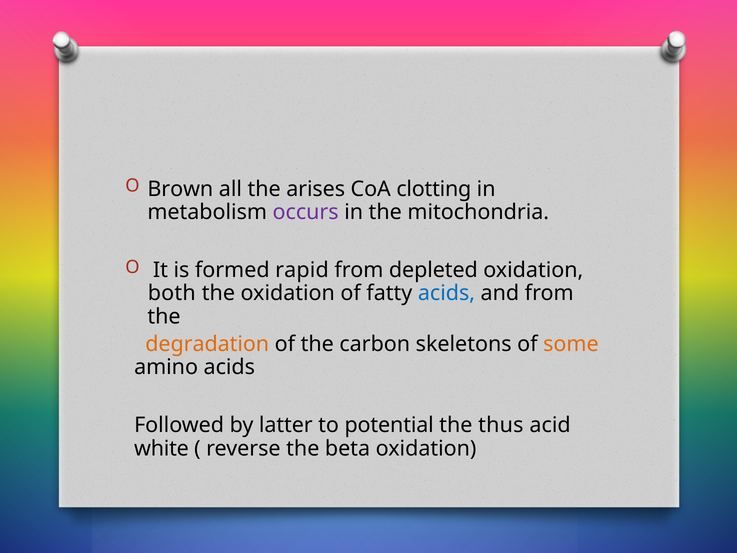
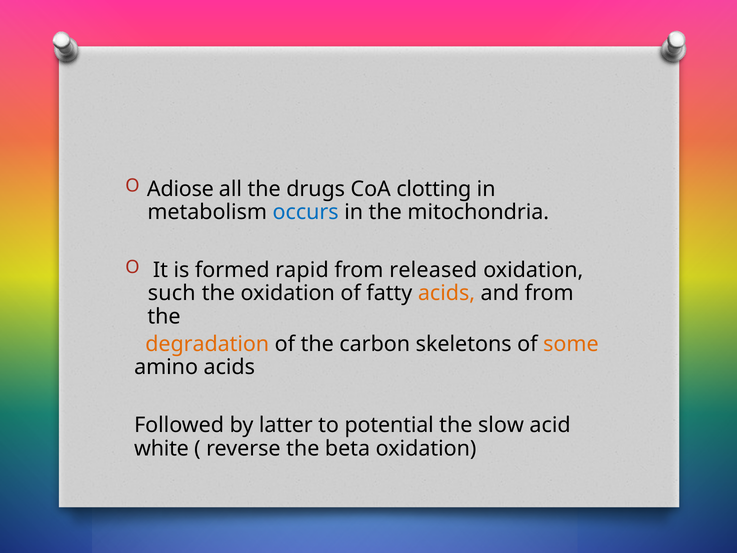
Brown: Brown -> Adiose (180, 189)
arises: arises -> drugs (316, 189)
occurs colour: purple -> blue (306, 212)
depleted: depleted -> released (433, 270)
both: both -> such (172, 293)
acids colour: blue -> orange (447, 293)
thus: thus -> slow (501, 425)
